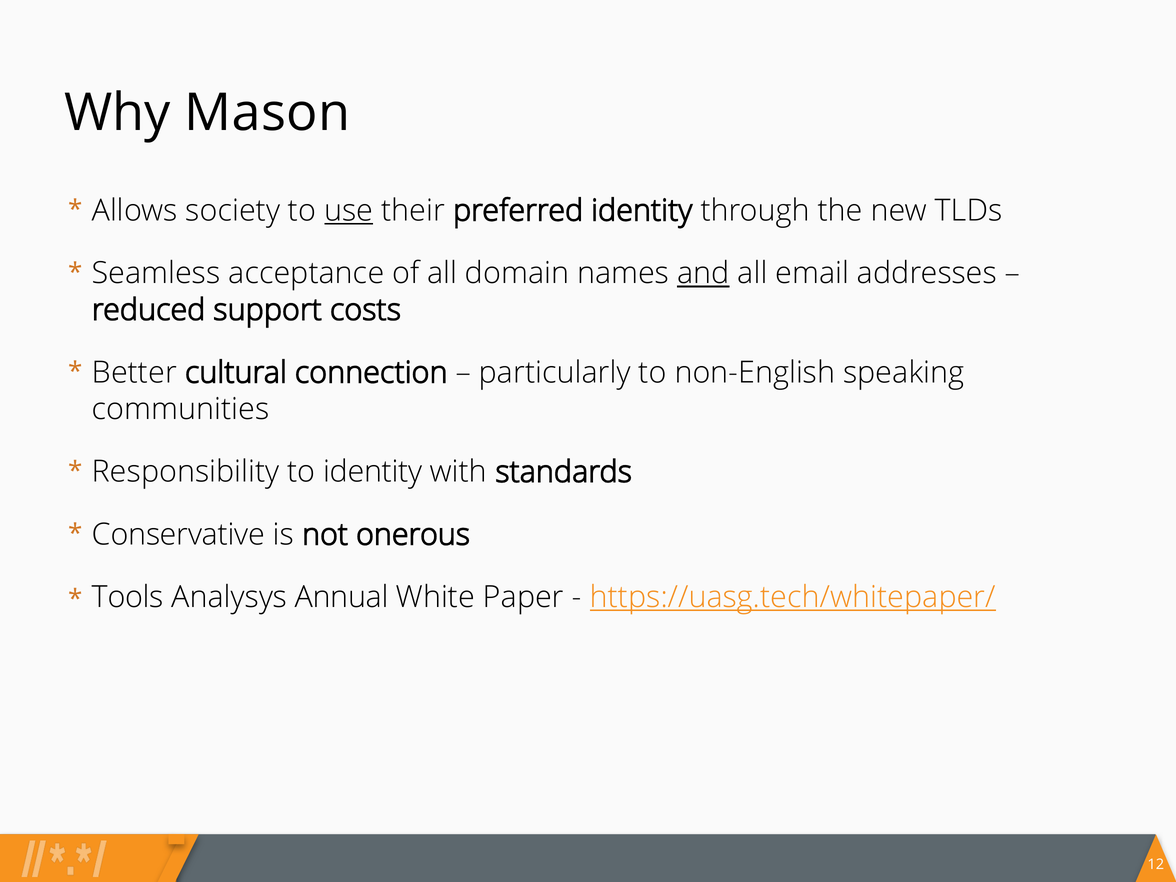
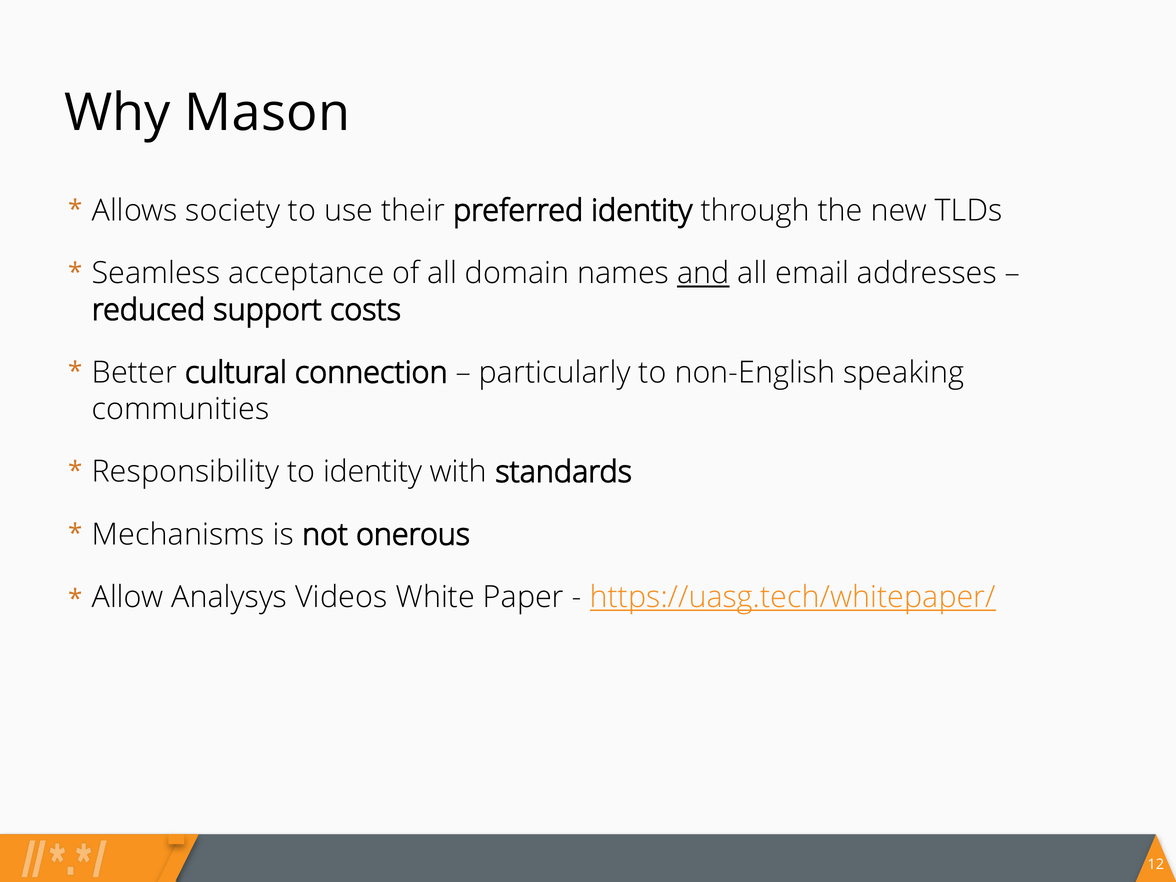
use underline: present -> none (349, 211)
Conservative: Conservative -> Mechanisms (178, 535)
Tools: Tools -> Allow (128, 597)
Annual: Annual -> Videos (341, 597)
